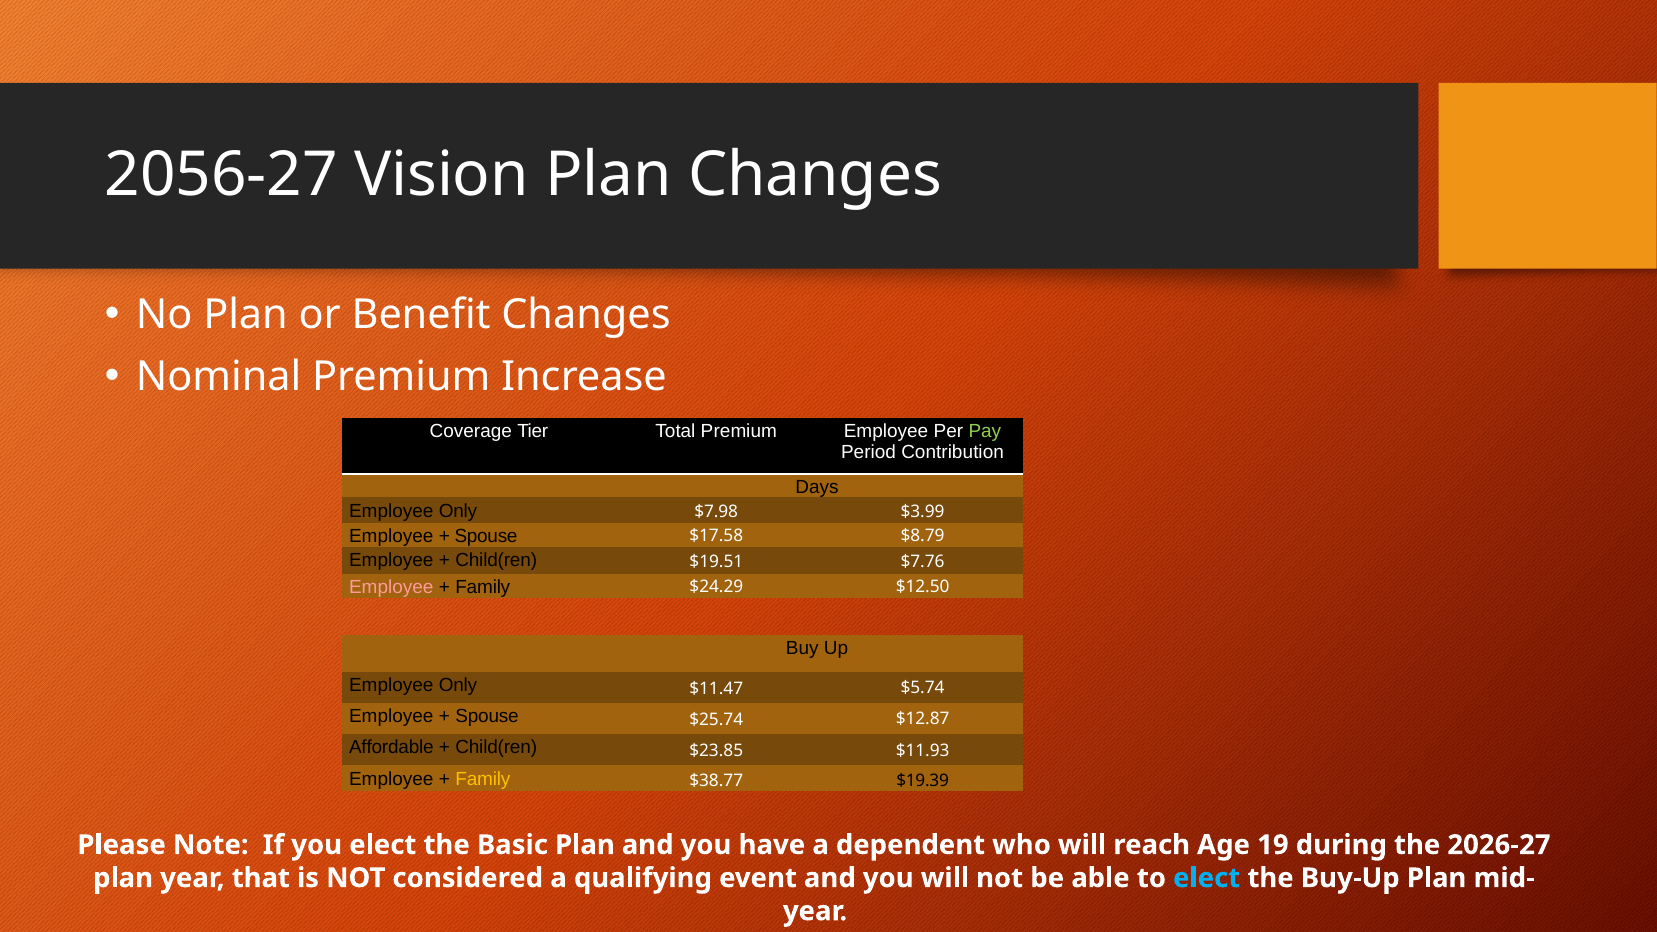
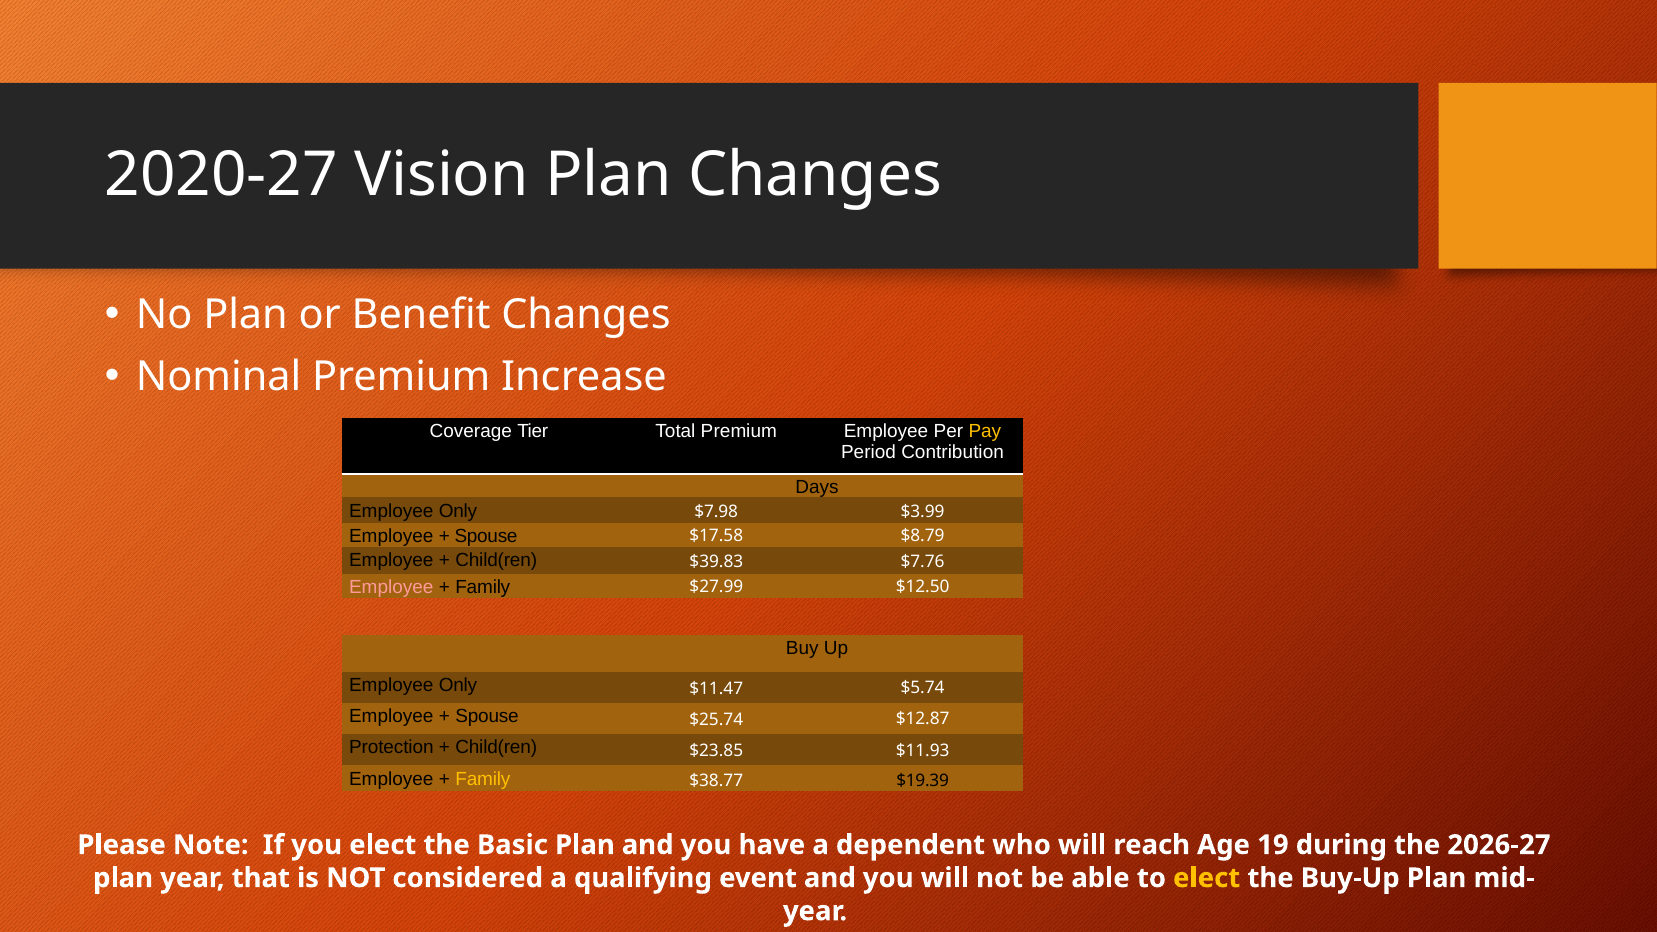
2056-27: 2056-27 -> 2020-27 (221, 175)
Pay colour: light green -> yellow (985, 431)
$19.51: $19.51 -> $39.83 (716, 562)
$24.29: $24.29 -> $27.99 (716, 587)
Affordable: Affordable -> Protection (391, 748)
elect colour: light blue -> yellow (1207, 878)
